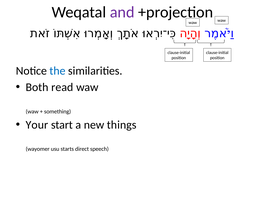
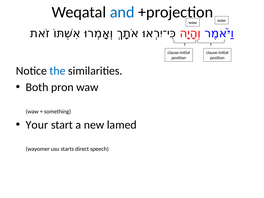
and colour: purple -> blue (122, 12)
read: read -> pron (62, 87)
things: things -> lamed (122, 125)
